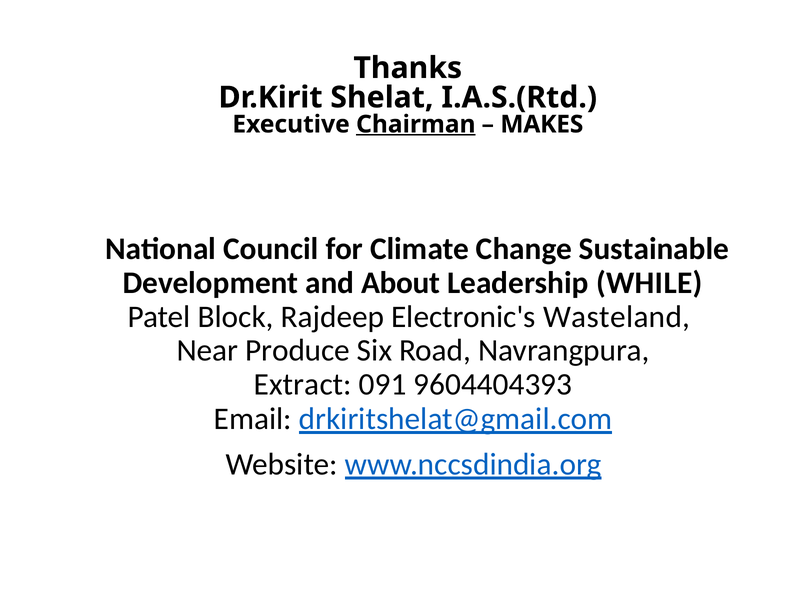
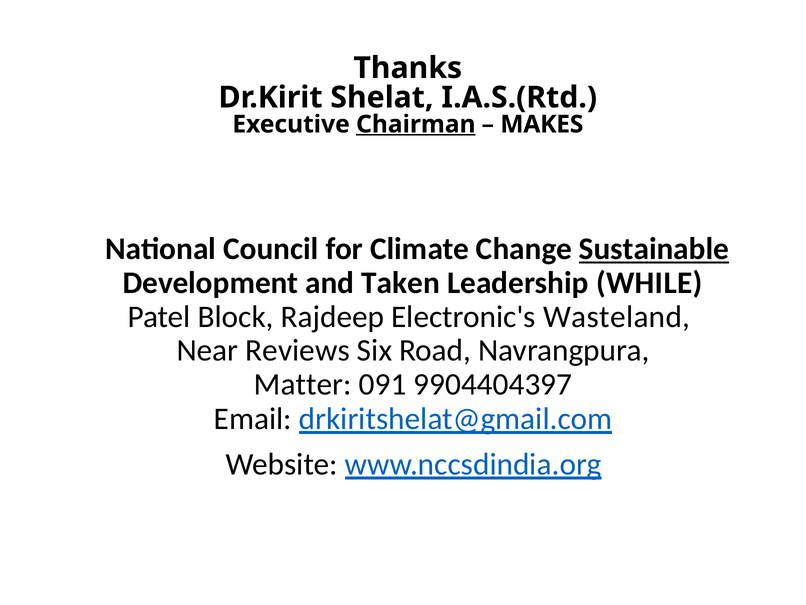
Sustainable underline: none -> present (654, 249)
About: About -> Taken (401, 283)
Produce: Produce -> Reviews (298, 350)
Extract: Extract -> Matter (303, 384)
9604404393: 9604404393 -> 9904404397 (493, 384)
